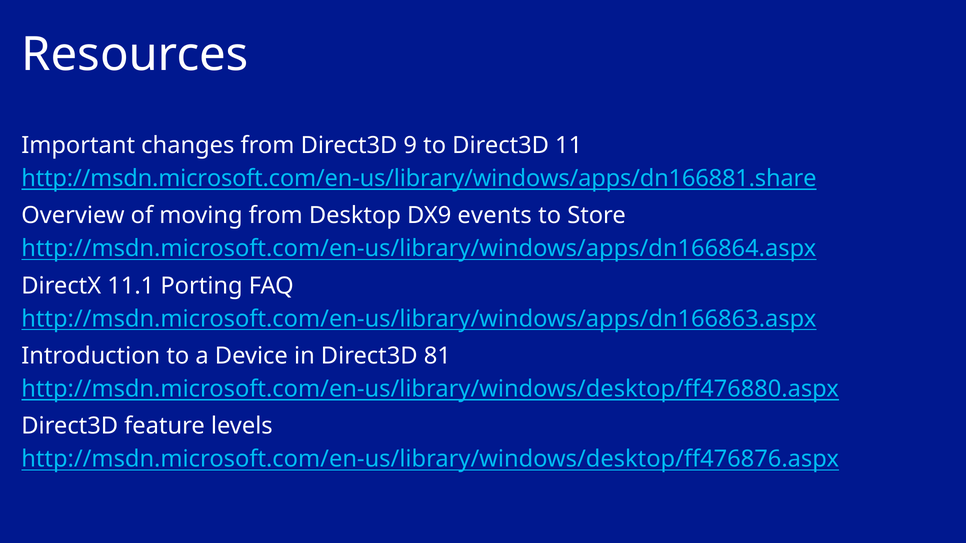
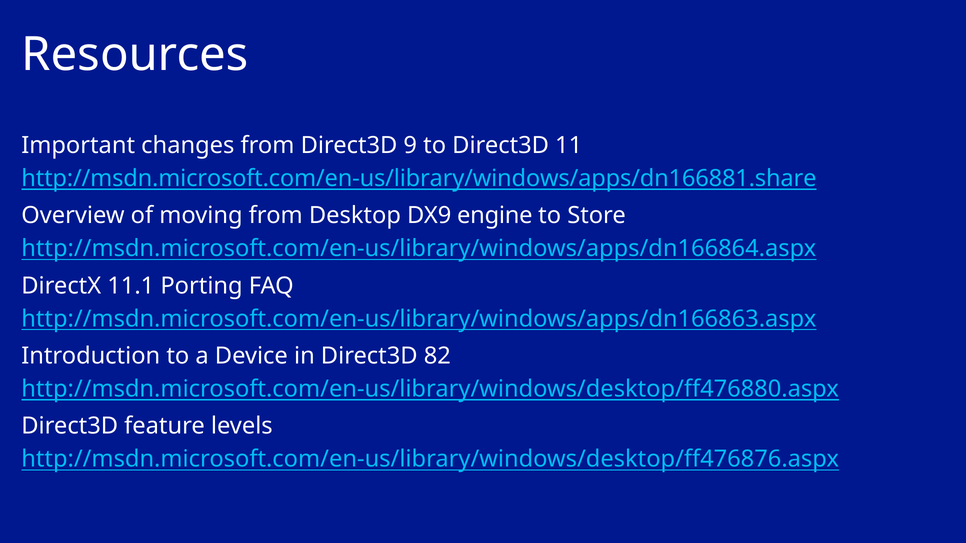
events: events -> engine (495, 216)
81: 81 -> 82 (437, 356)
